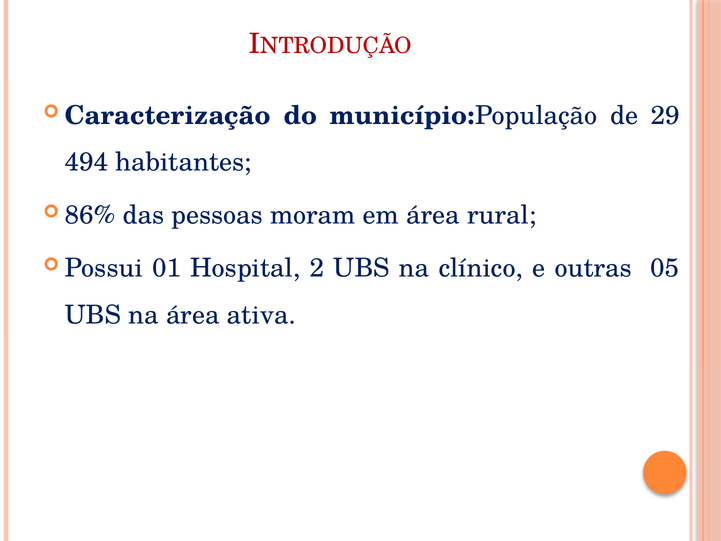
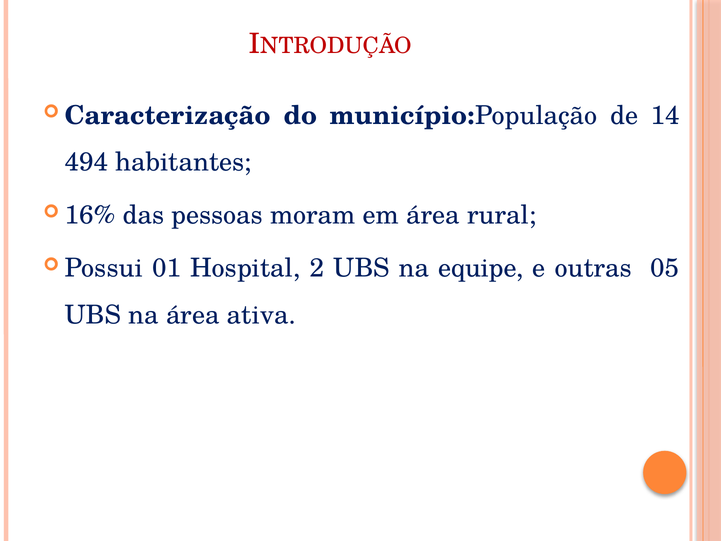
29: 29 -> 14 (665, 115)
86%: 86% -> 16% (90, 215)
clínico: clínico -> equipe (481, 268)
